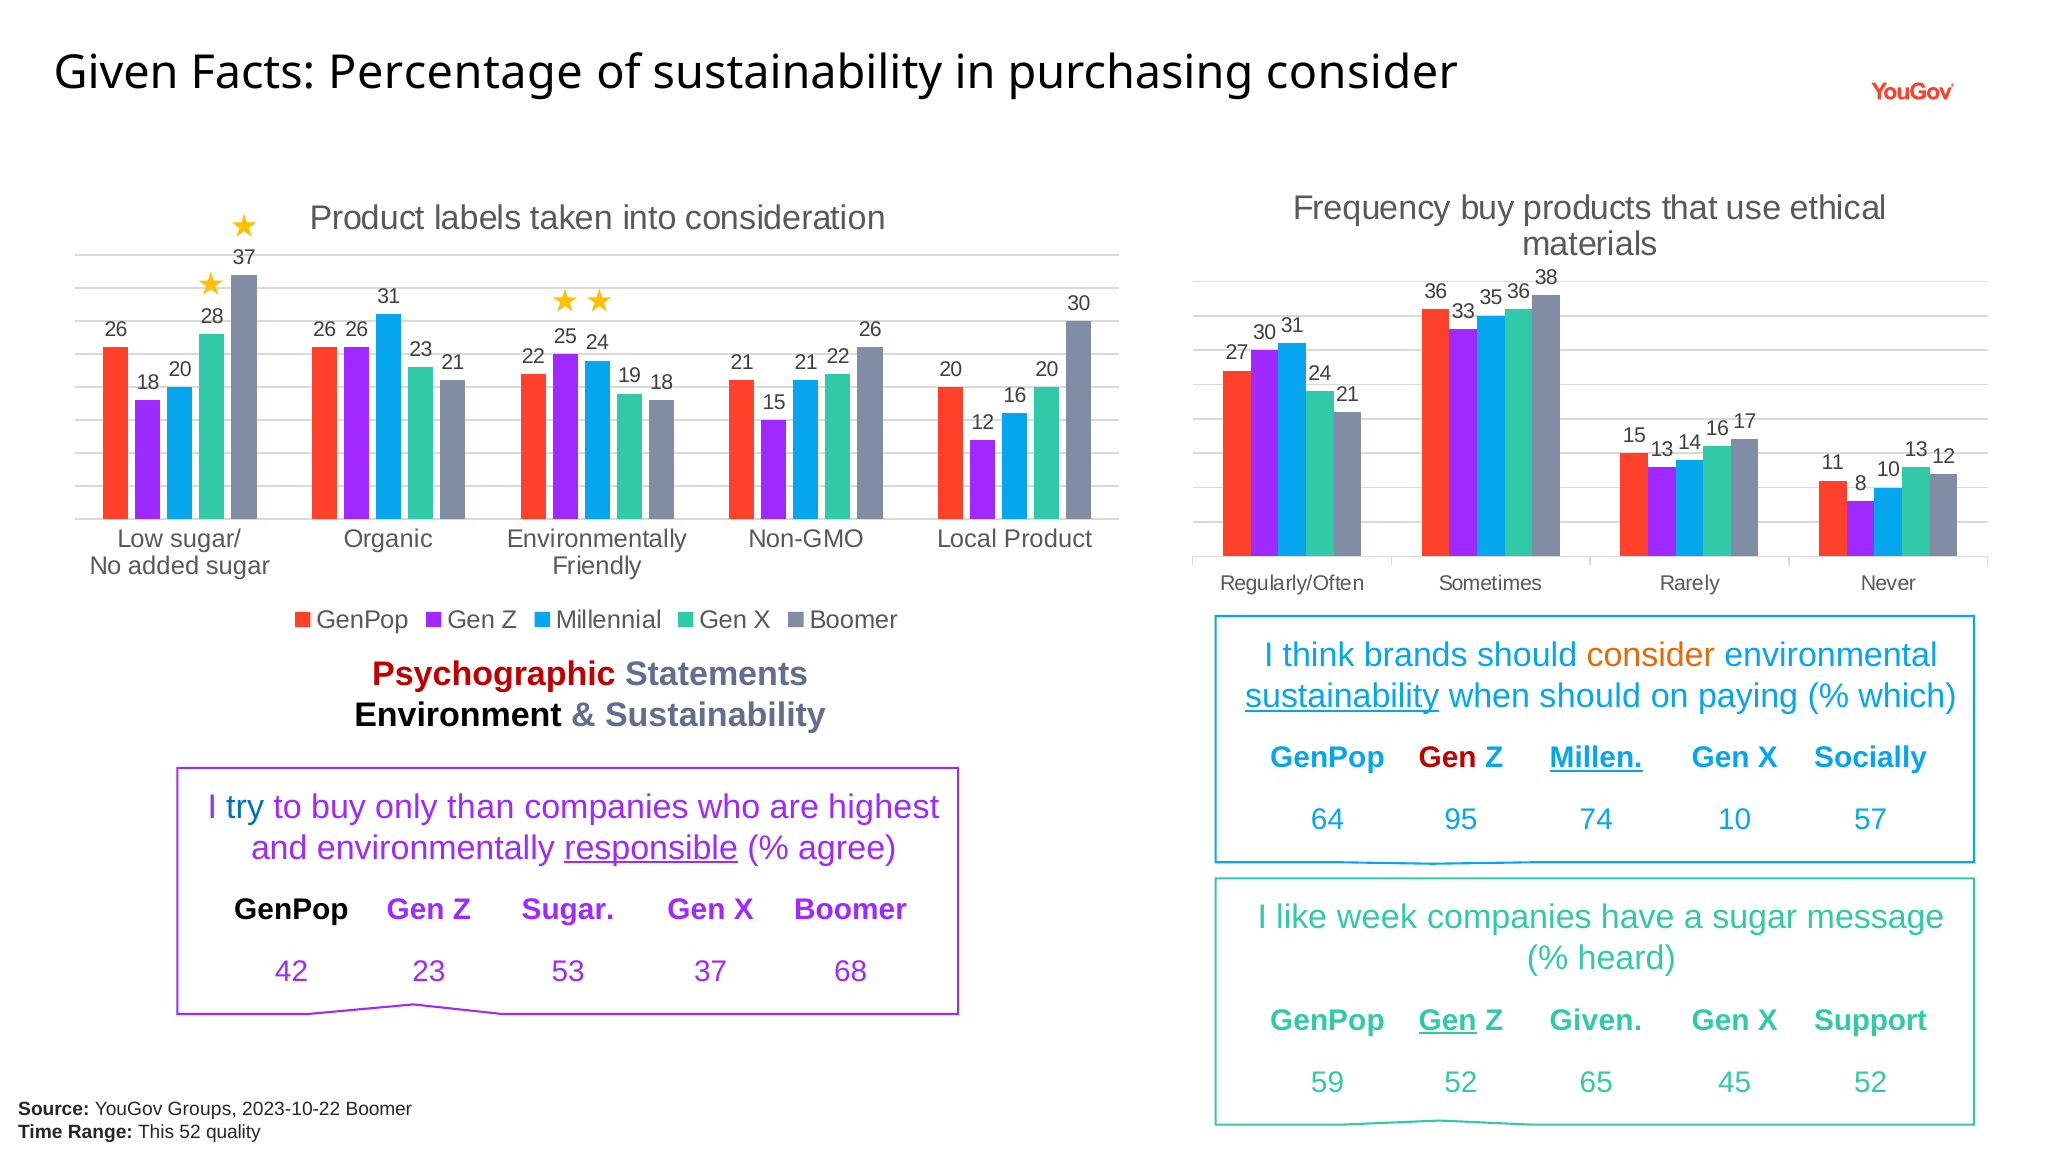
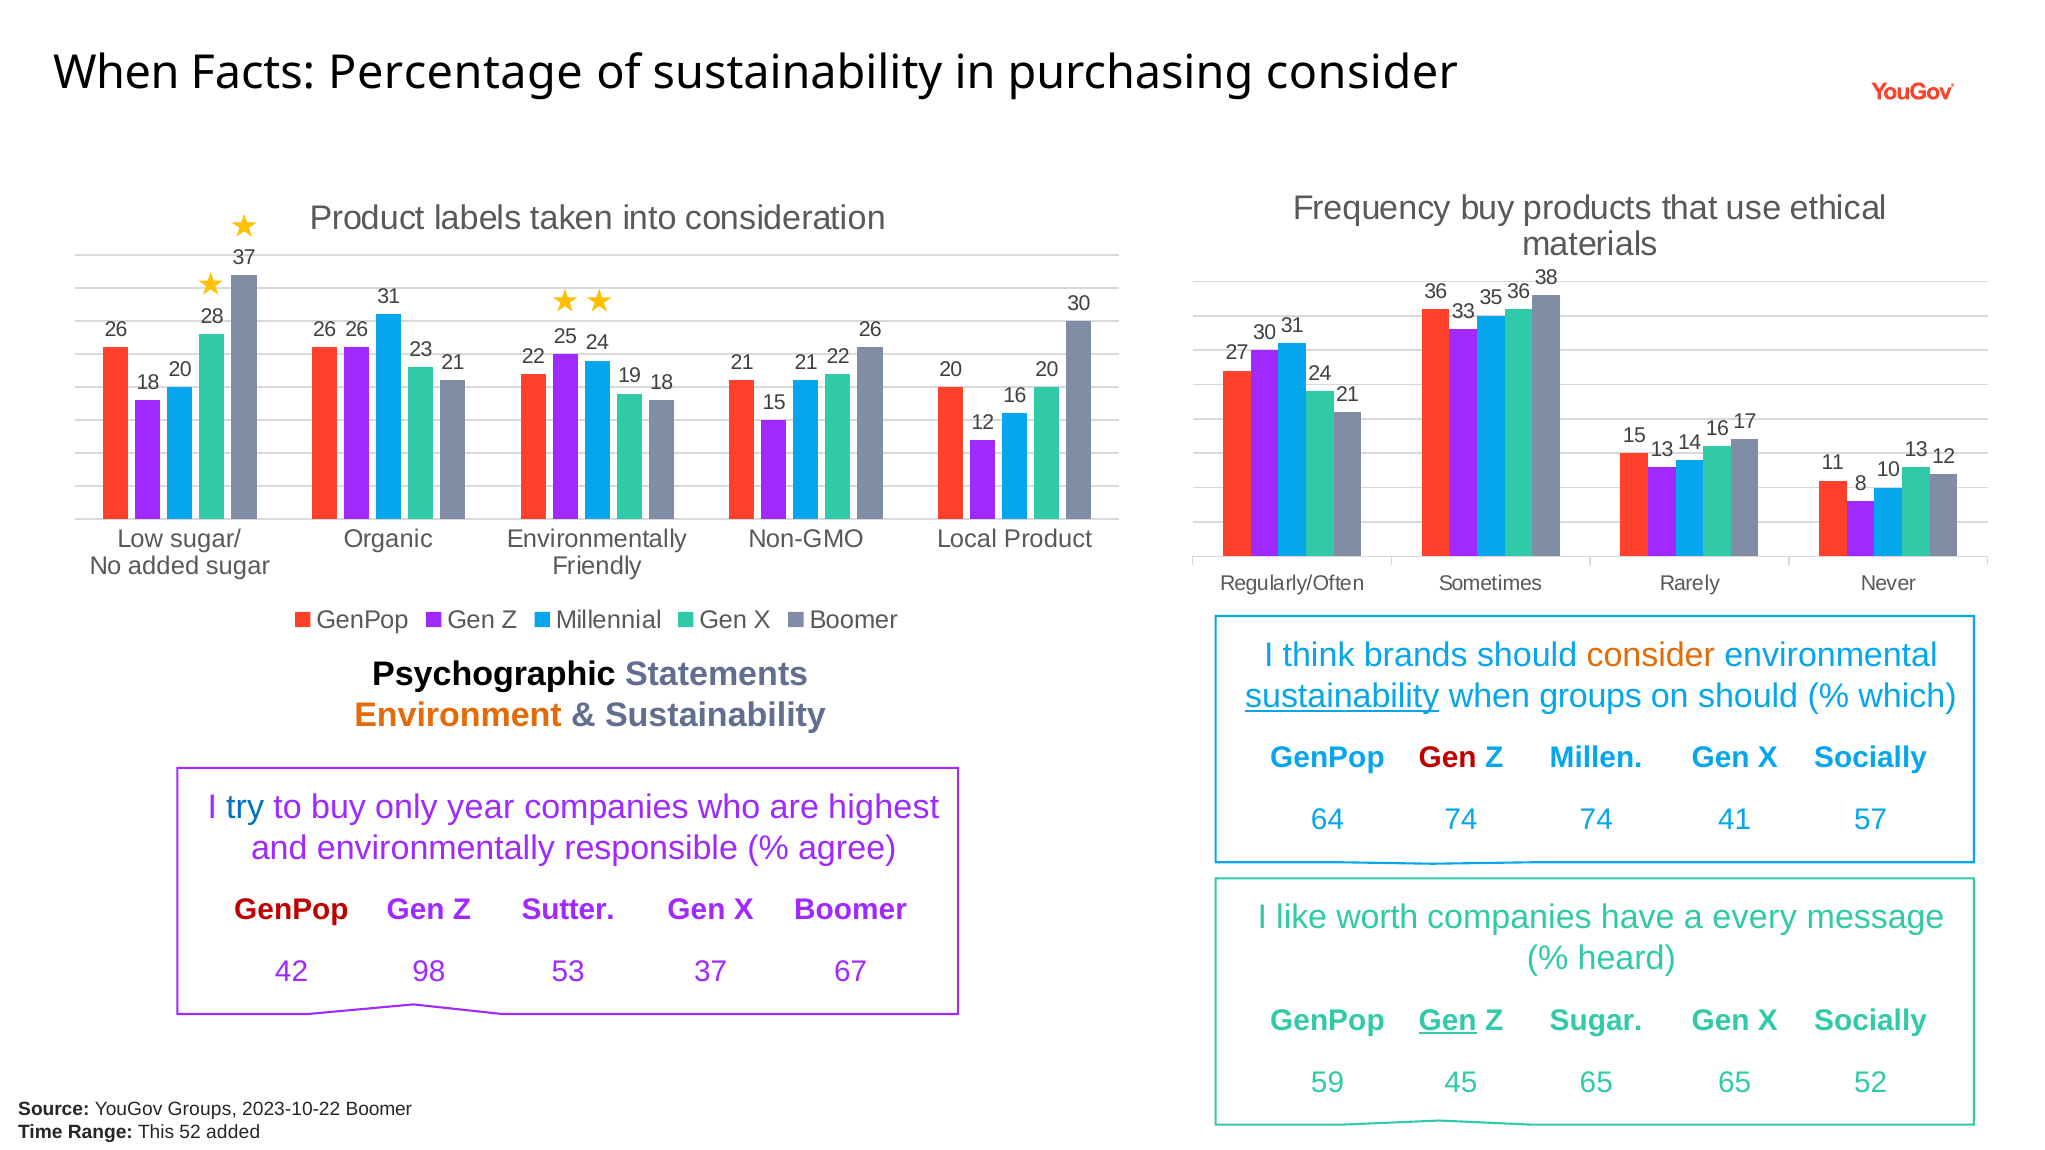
Given: Given -> When (116, 73)
Psychographic colour: red -> black (494, 674)
when should: should -> groups (1591, 696)
on paying: paying -> should (1748, 696)
Environment colour: black -> orange (458, 715)
Millen underline: present -> none (1596, 758)
than: than -> year (481, 807)
64 95: 95 -> 74 (1461, 820)
74 10: 10 -> 41 (1735, 820)
responsible underline: present -> none (651, 848)
GenPop colour: black -> red (291, 910)
Z Sugar: Sugar -> Sutter (568, 910)
week: week -> worth (1377, 918)
a sugar: sugar -> every (1755, 918)
42 23: 23 -> 98 (429, 972)
68: 68 -> 67 (851, 972)
Z Given: Given -> Sugar (1596, 1021)
Support: Support -> Socially (1871, 1021)
59 52: 52 -> 45 (1461, 1083)
65 45: 45 -> 65 (1735, 1083)
52 quality: quality -> added (233, 1133)
